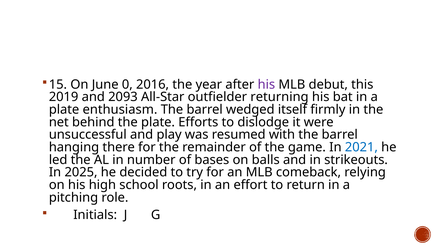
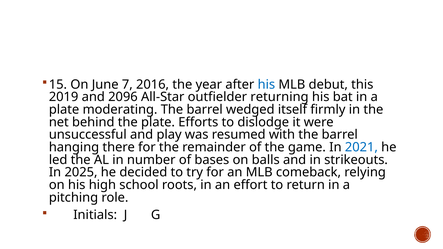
0: 0 -> 7 (127, 85)
his colour: purple -> blue (266, 85)
2093: 2093 -> 2096 (123, 97)
enthusiasm: enthusiasm -> moderating (120, 110)
